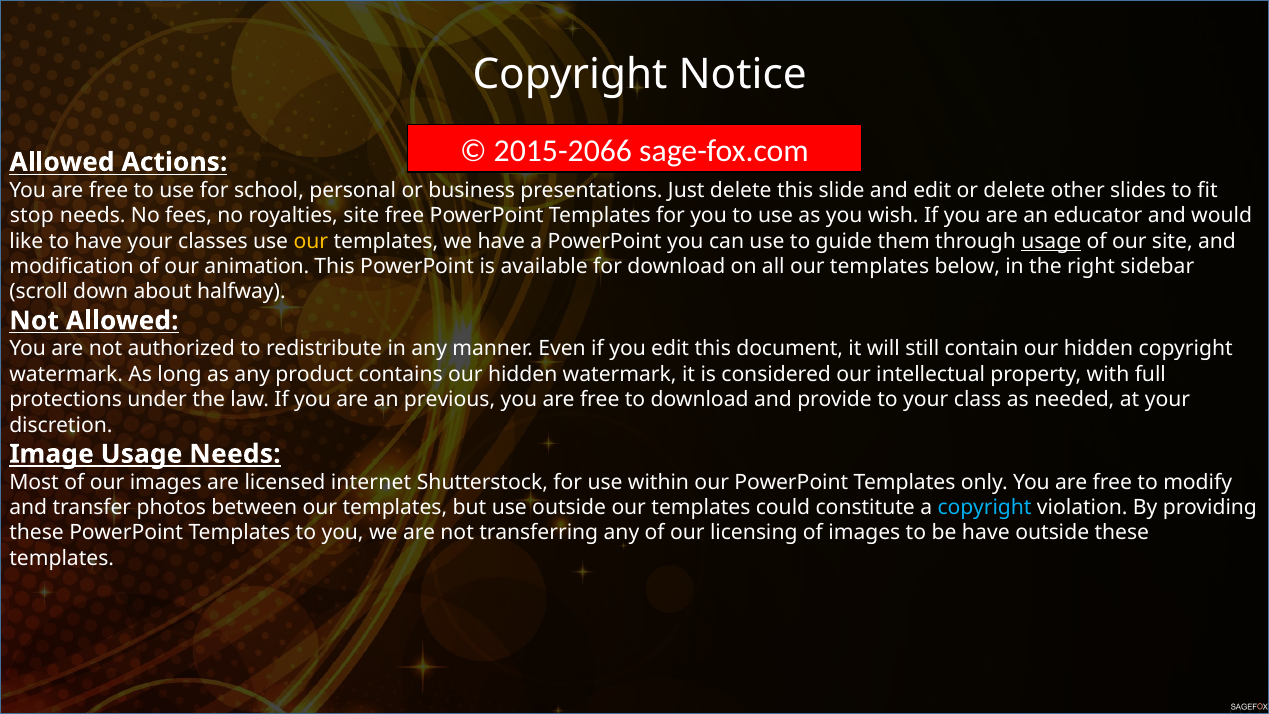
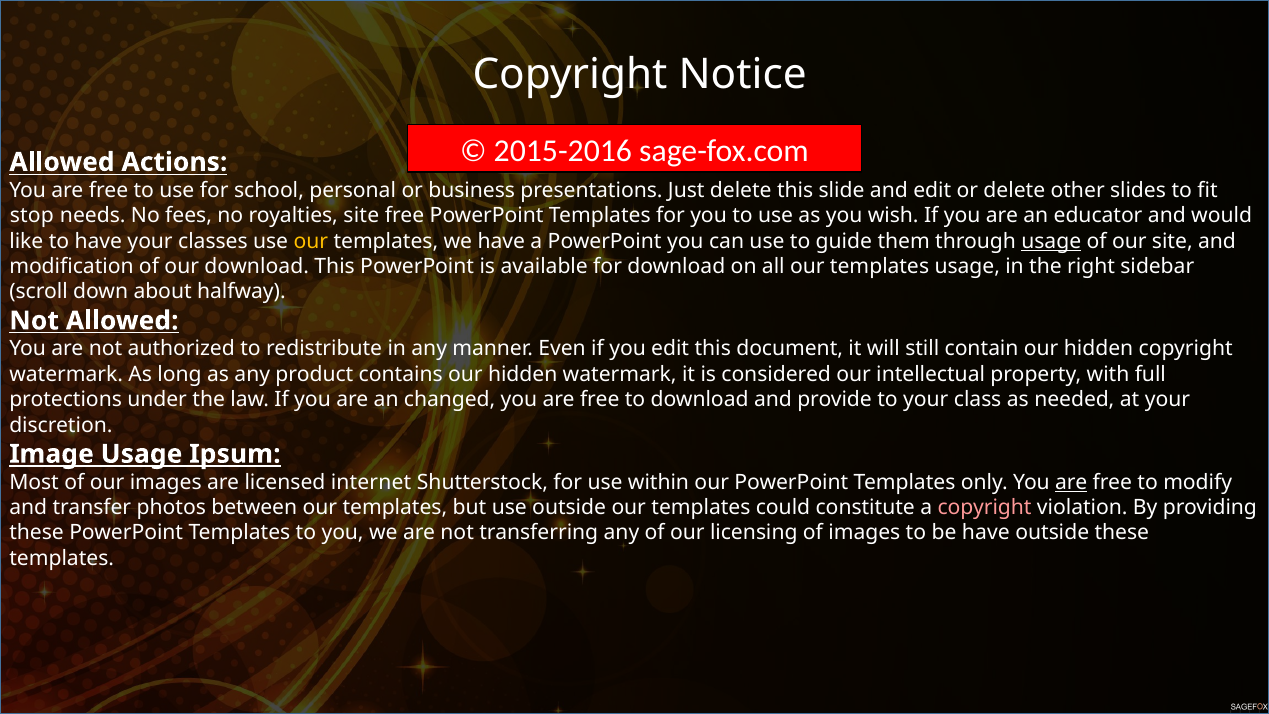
2015-2066: 2015-2066 -> 2015-2016 (563, 151)
our animation: animation -> download (257, 266)
templates below: below -> usage (967, 266)
previous: previous -> changed (450, 400)
Usage Needs: Needs -> Ipsum (235, 454)
are underline: none -> present (1071, 482)
copyright colour: light blue -> pink (985, 507)
